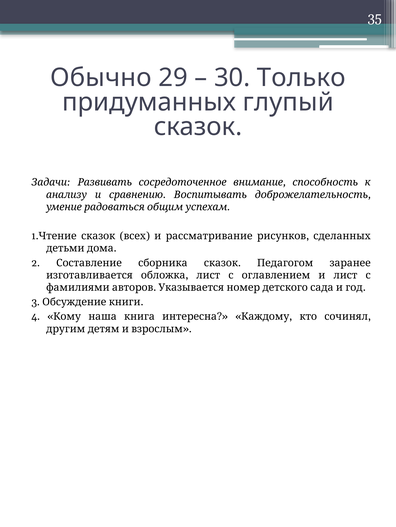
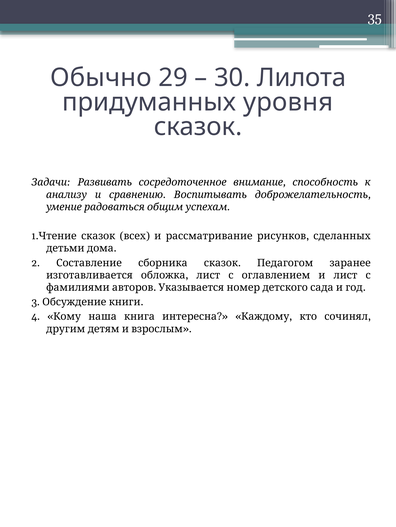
Только: Только -> Лилота (302, 78)
глупый: глупый -> уровня (288, 102)
